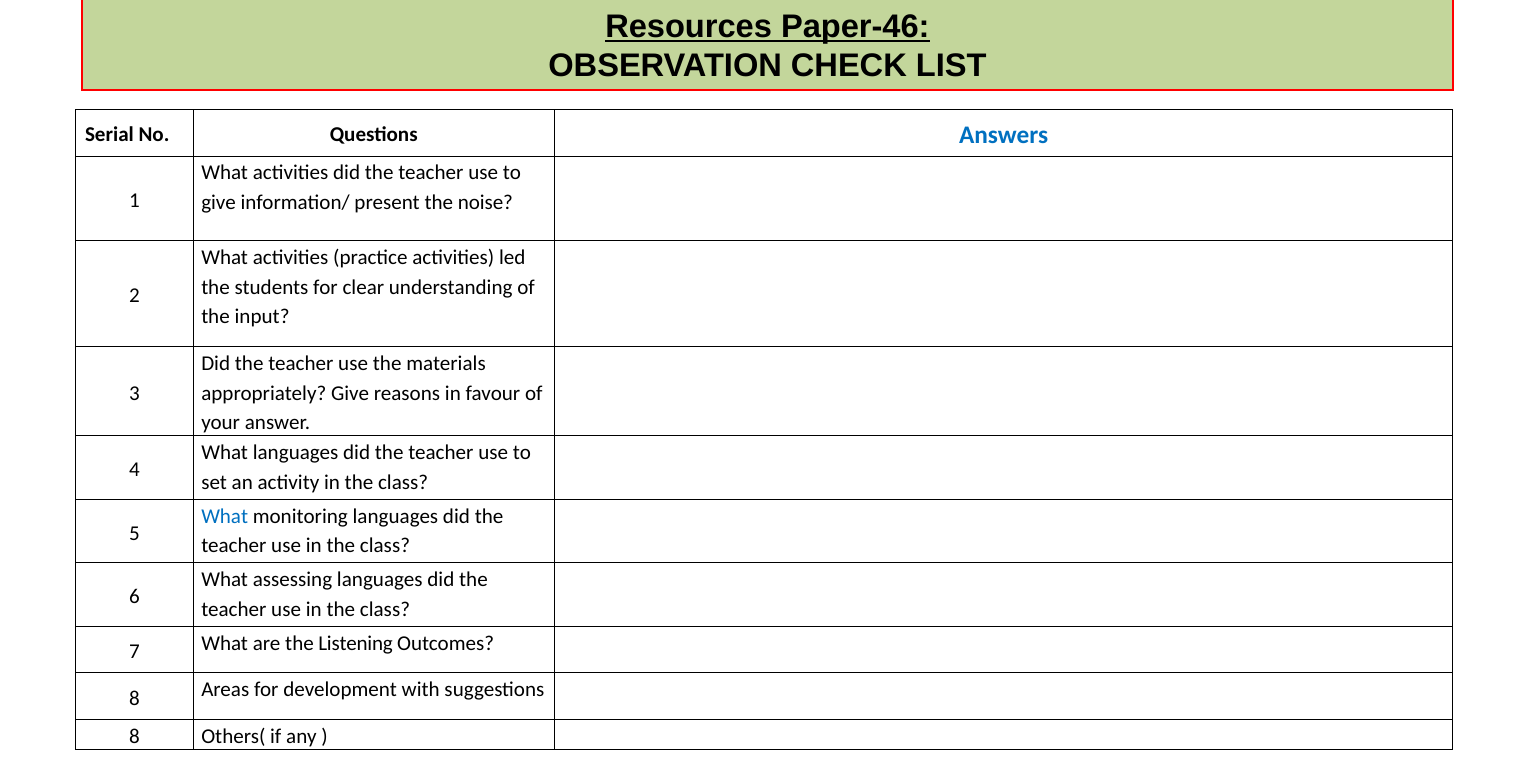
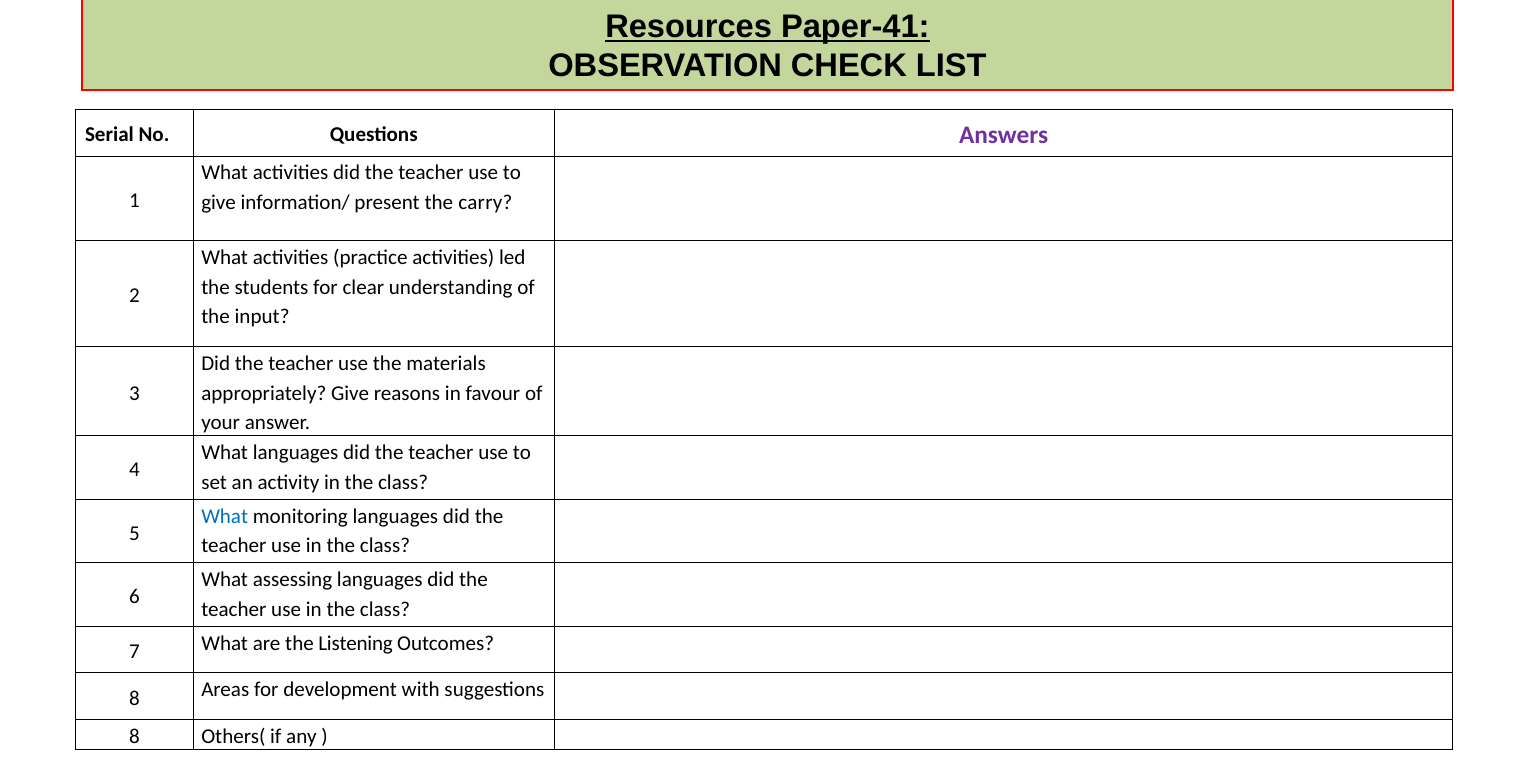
Paper-46: Paper-46 -> Paper-41 (855, 27)
Answers colour: blue -> purple (1004, 135)
noise: noise -> carry (485, 203)
